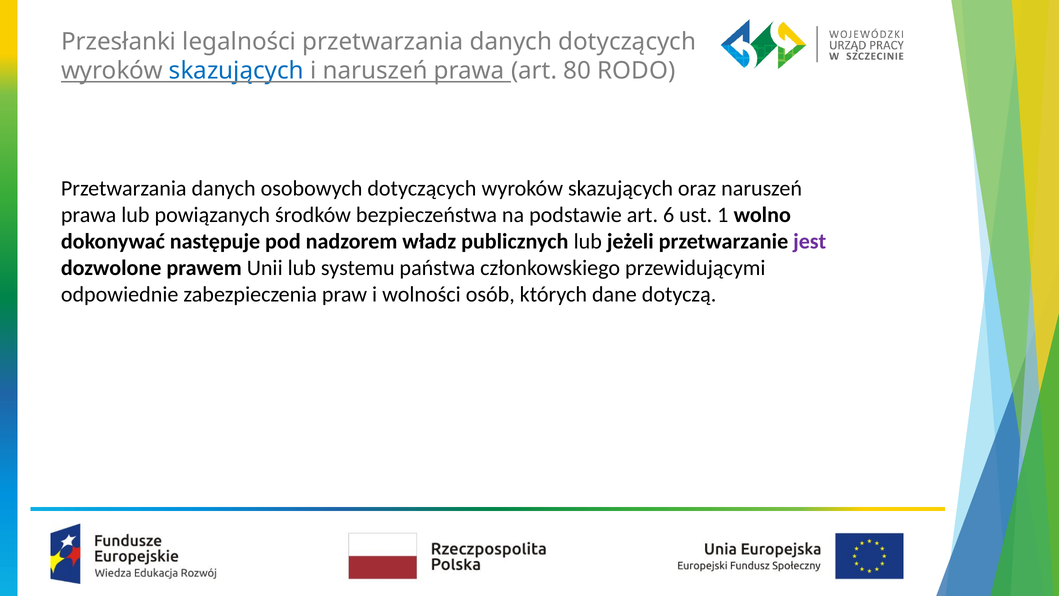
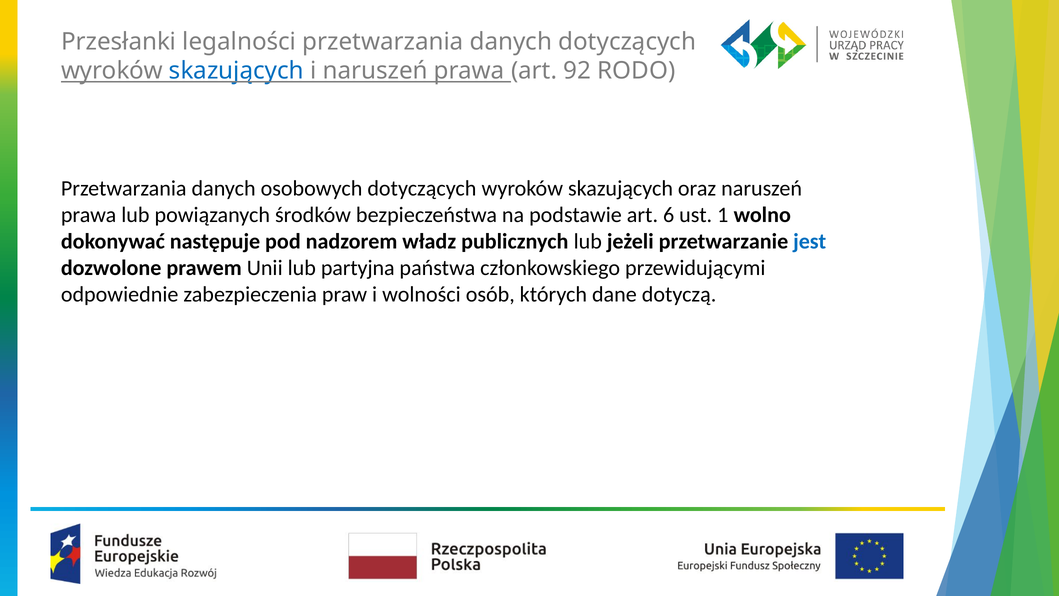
80: 80 -> 92 (577, 71)
jest colour: purple -> blue (810, 241)
systemu: systemu -> partyjna (358, 268)
